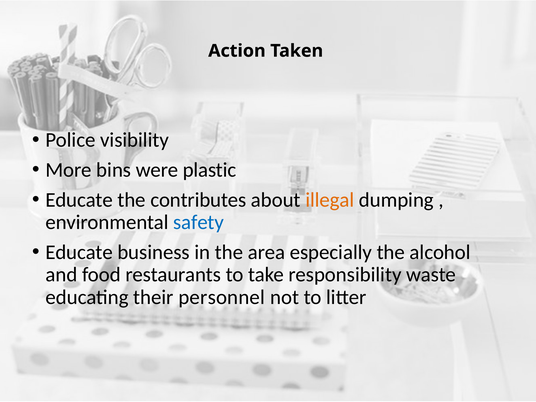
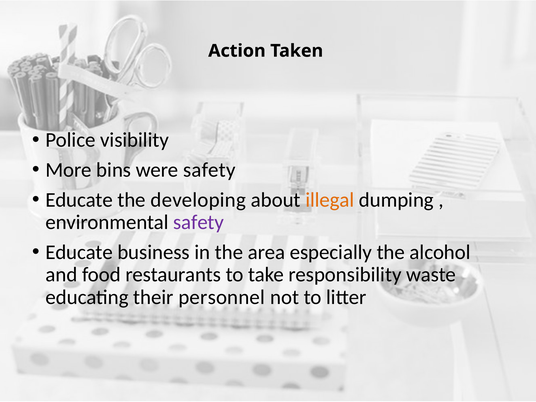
were plastic: plastic -> safety (209, 170)
contributes: contributes -> developing (198, 200)
safety colour: blue -> purple (199, 222)
